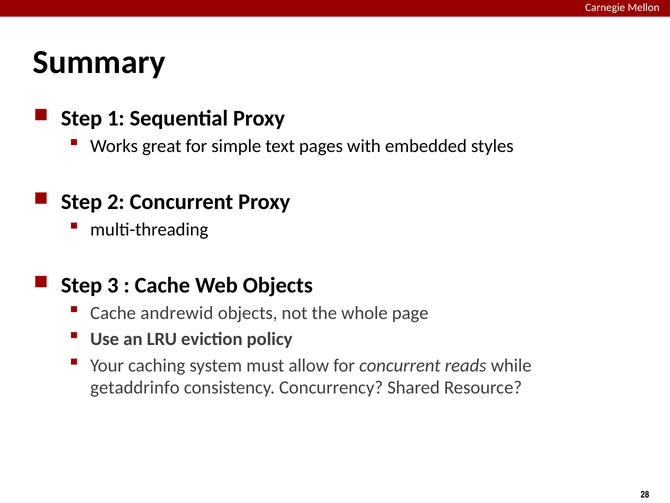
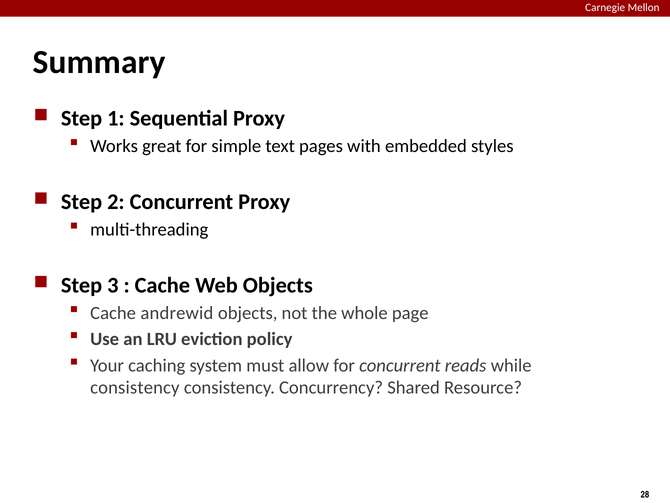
getaddrinfo: getaddrinfo -> consistency (135, 387)
